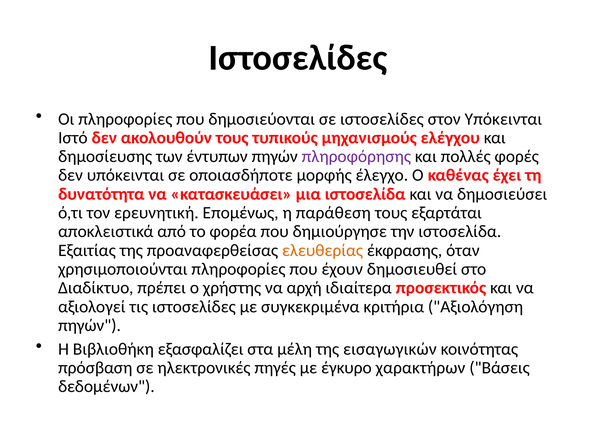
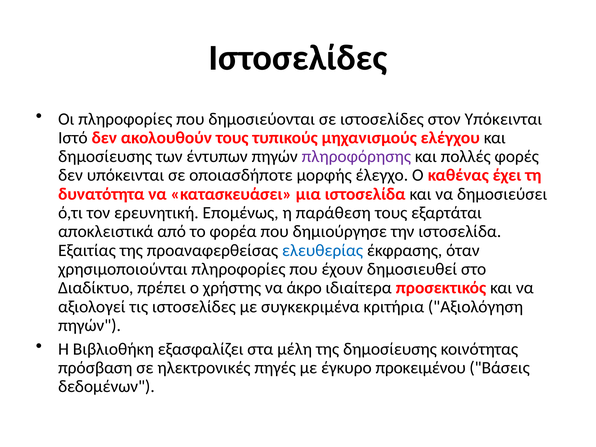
ελευθερίας colour: orange -> blue (323, 250)
αρχή: αρχή -> άκρο (304, 288)
της εισαγωγικών: εισαγωγικών -> δημοσίευσης (390, 349)
χαρακτήρων: χαρακτήρων -> προκειμένου (421, 368)
